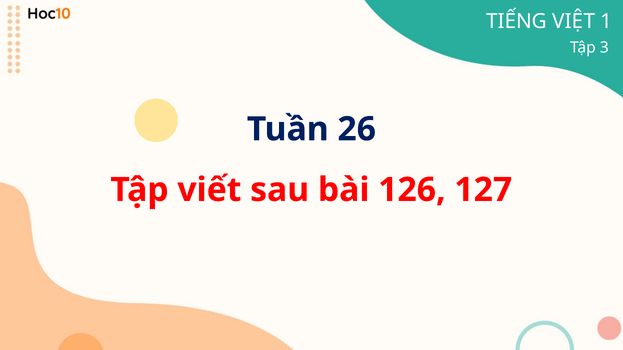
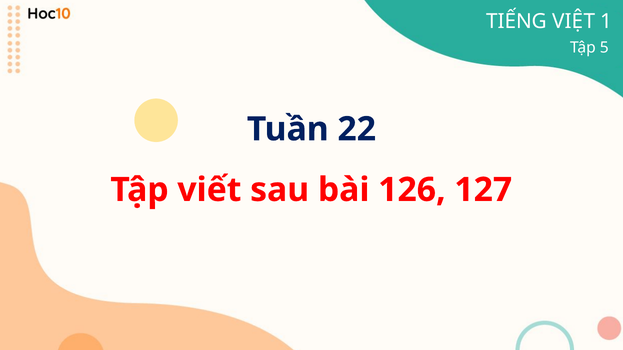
3: 3 -> 5 (604, 48)
26: 26 -> 22 (357, 129)
